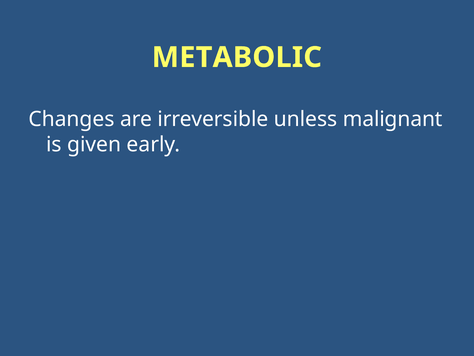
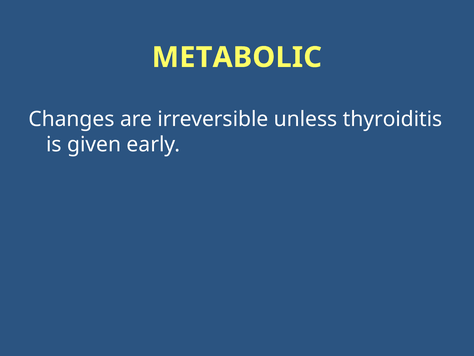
malignant: malignant -> thyroiditis (393, 119)
